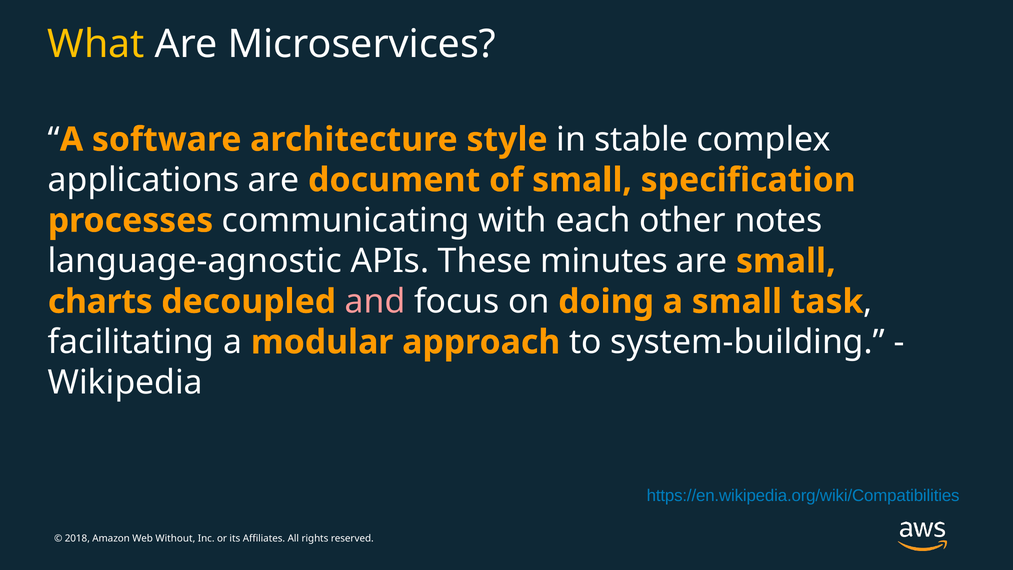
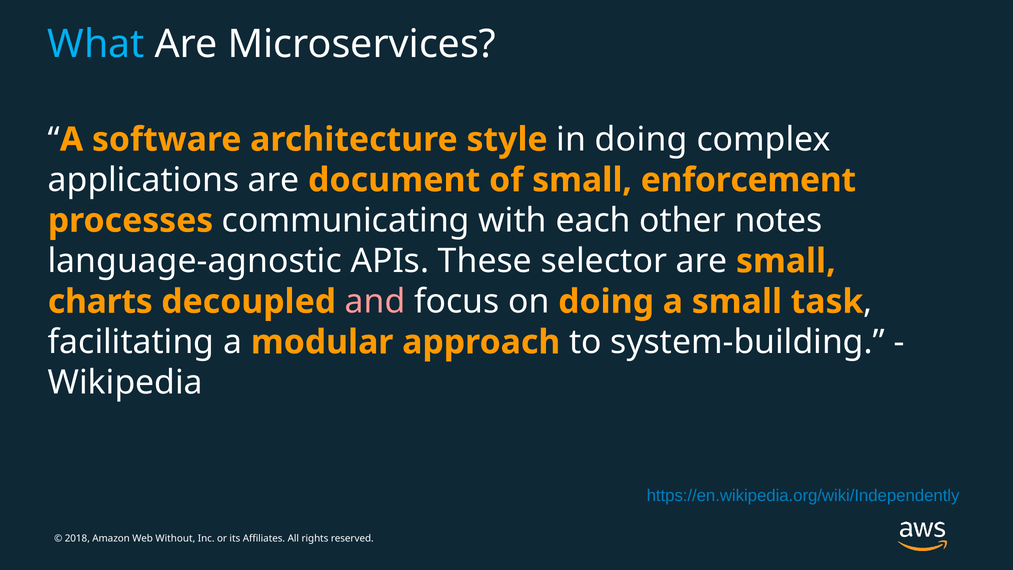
What colour: yellow -> light blue (96, 44)
in stable: stable -> doing (641, 140)
specification: specification -> enforcement (748, 180)
minutes: minutes -> selector (604, 261)
https://en.wikipedia.org/wiki/Compatibilities: https://en.wikipedia.org/wiki/Compatibilities -> https://en.wikipedia.org/wiki/Independently (803, 496)
